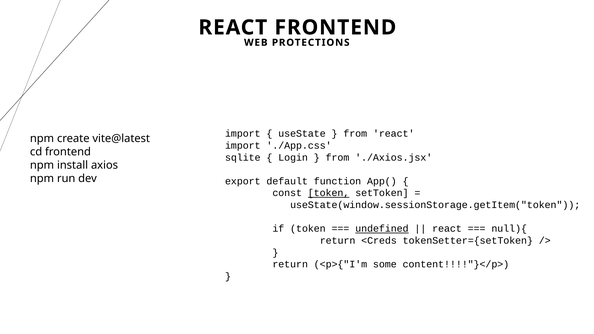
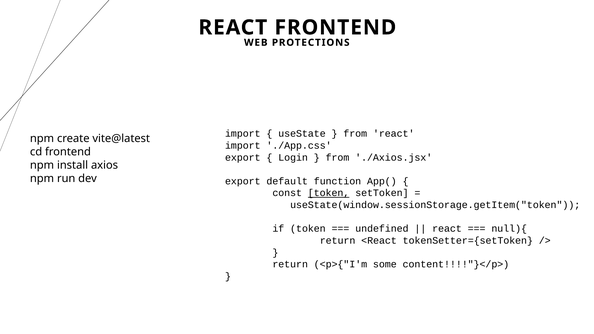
sqlite: sqlite -> export (243, 158)
undefined underline: present -> none (382, 229)
<Creds: <Creds -> <React (379, 241)
